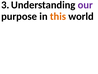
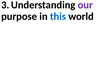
this colour: orange -> blue (58, 16)
